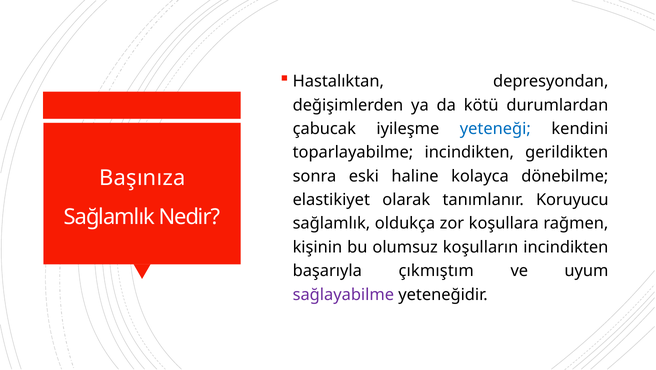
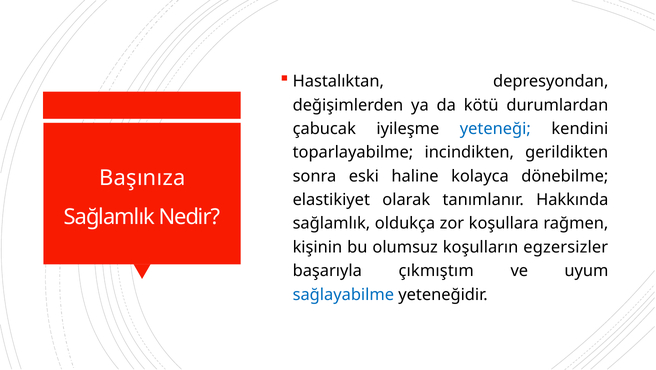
Koruyucu: Koruyucu -> Hakkında (572, 200)
koşulların incindikten: incindikten -> egzersizler (566, 247)
sağlayabilme colour: purple -> blue (343, 294)
